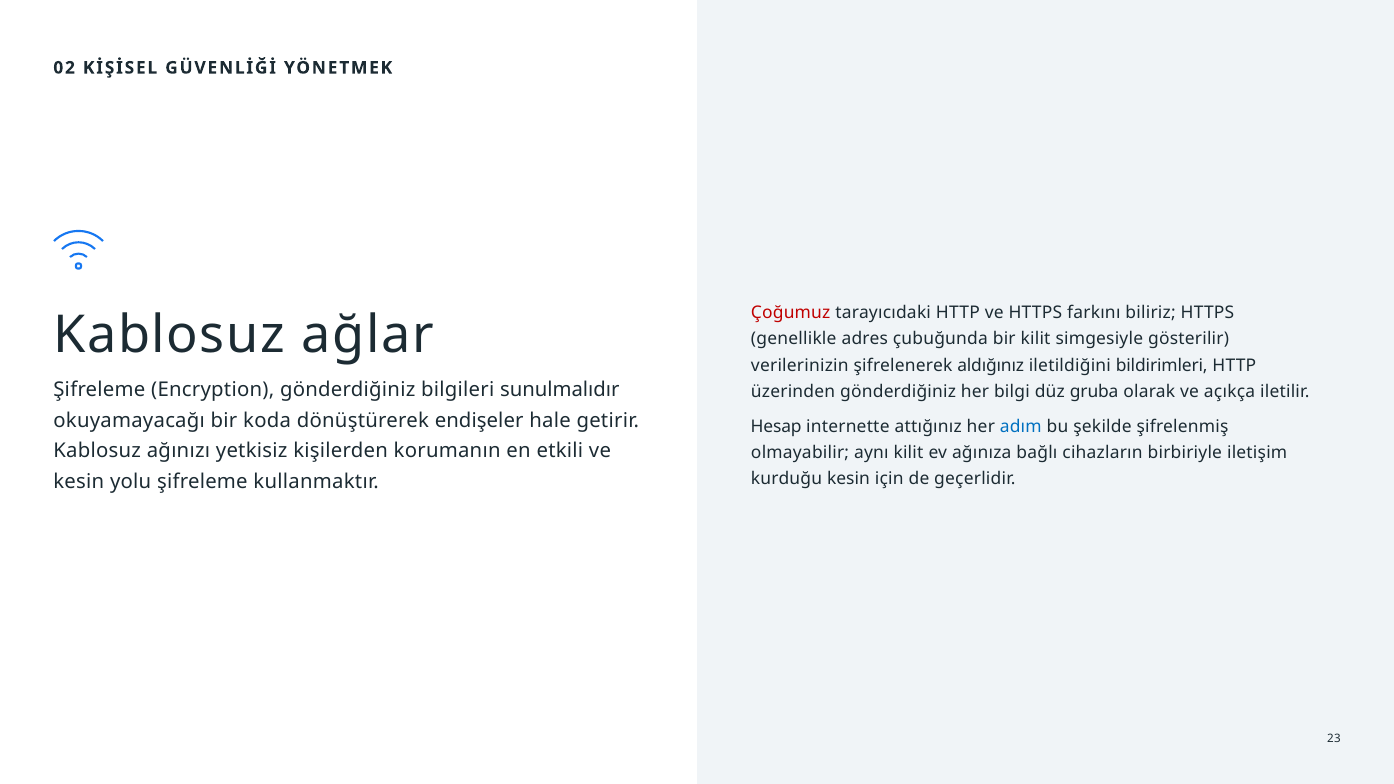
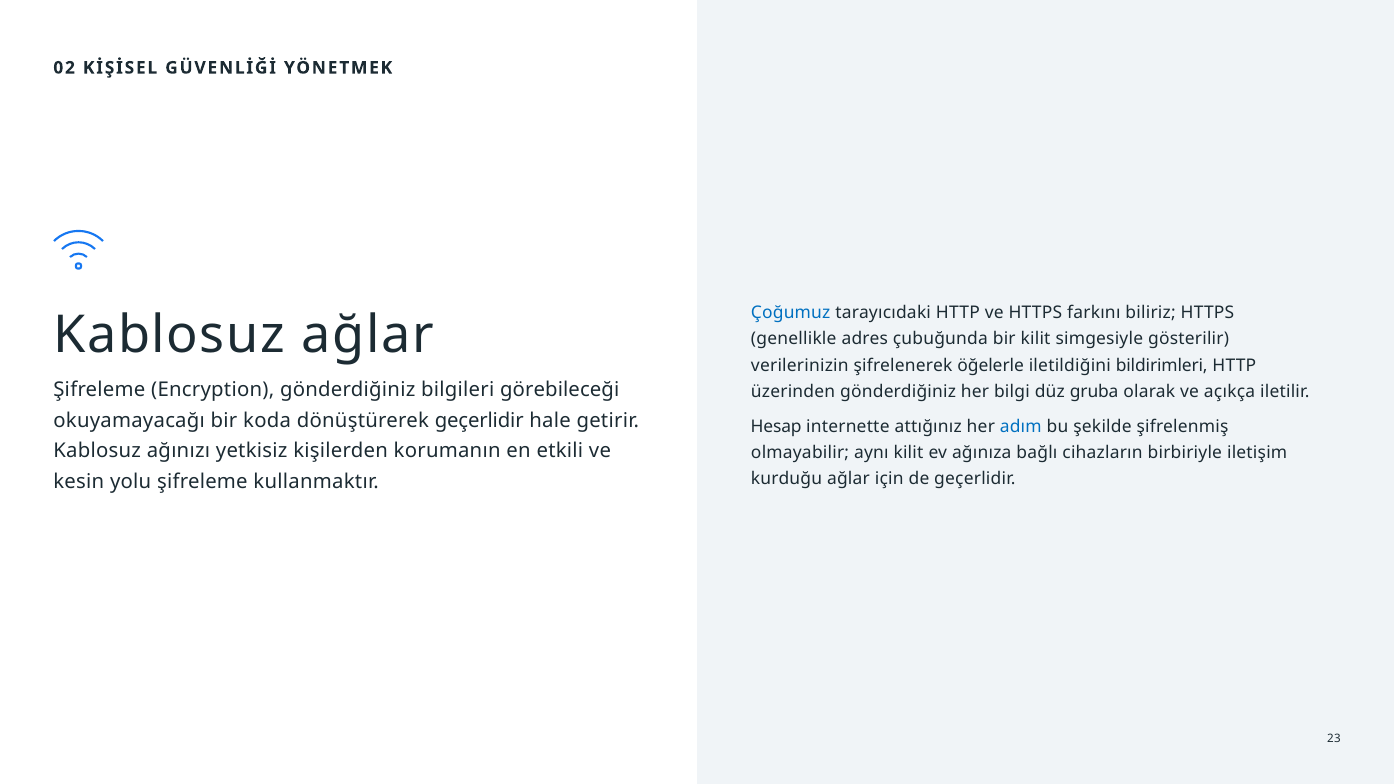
Çoğumuz colour: red -> blue (791, 313)
aldığınız: aldığınız -> öğelerle (991, 365)
sunulmalıdır: sunulmalıdır -> görebileceği (560, 390)
dönüştürerek endişeler: endişeler -> geçerlidir (479, 420)
kurduğu kesin: kesin -> ağlar (848, 479)
